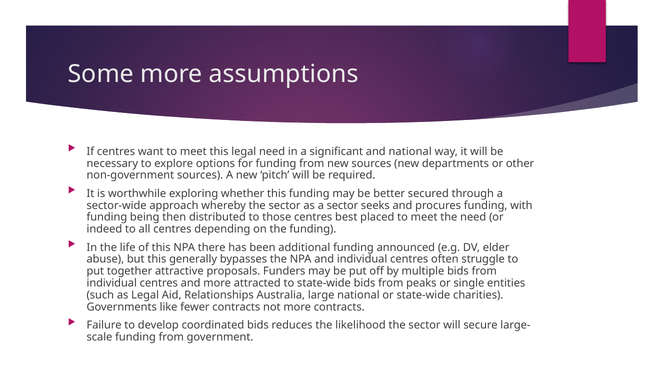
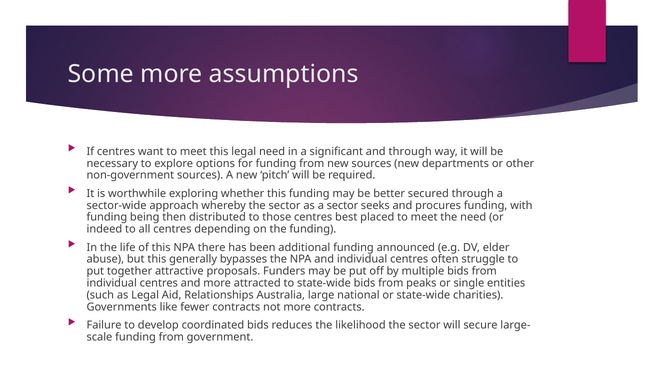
and national: national -> through (410, 152)
